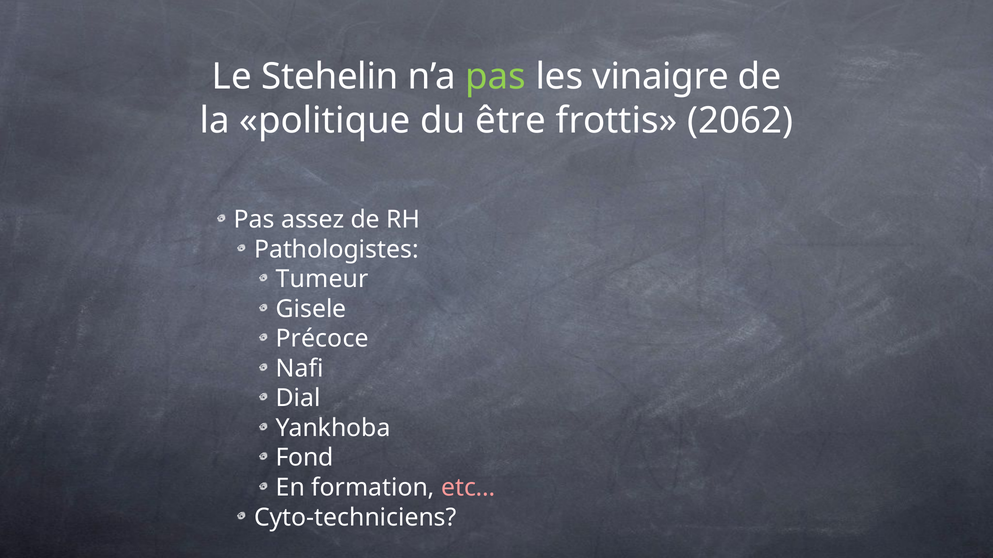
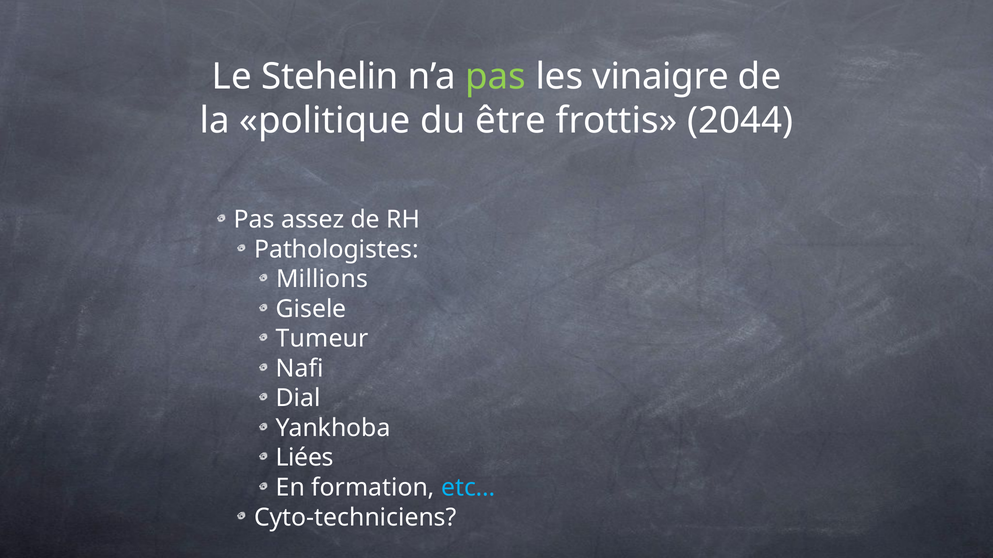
2062: 2062 -> 2044 (740, 121)
Tumeur: Tumeur -> Millions (322, 280)
Précoce: Précoce -> Tumeur (322, 339)
Fond: Fond -> Liées (305, 458)
etc… colour: pink -> light blue (468, 488)
